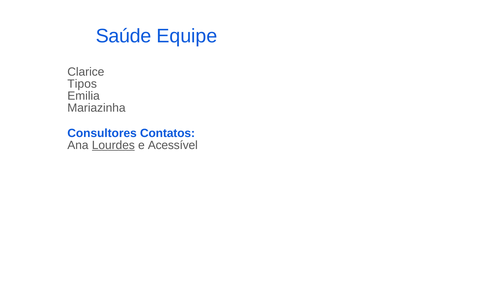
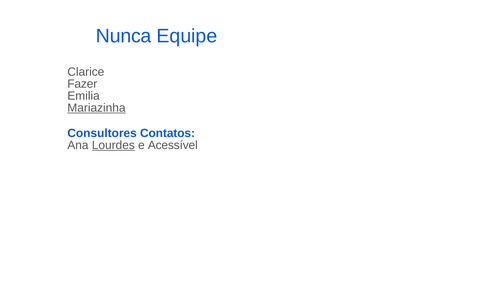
Saúde: Saúde -> Nunca (124, 36)
Tipos: Tipos -> Fazer (82, 84)
Mariazinha underline: none -> present (96, 108)
